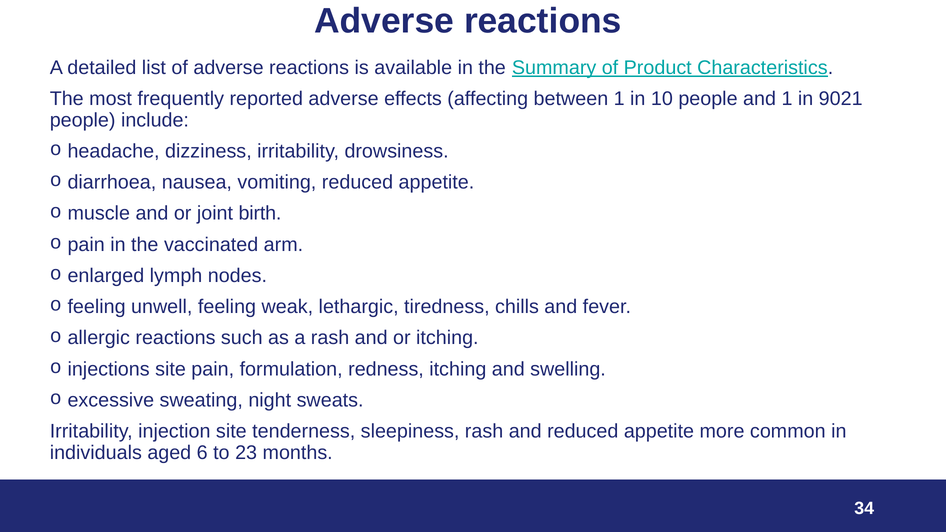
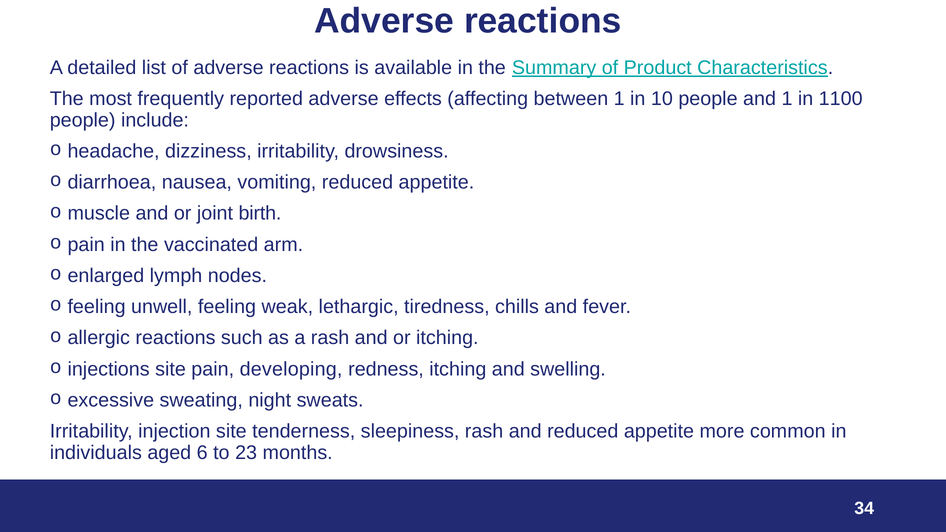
9021: 9021 -> 1100 (841, 99)
formulation: formulation -> developing (291, 369)
